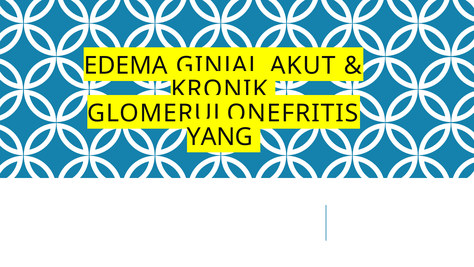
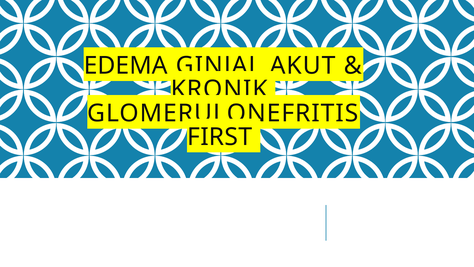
YANG: YANG -> FIRST (220, 137)
